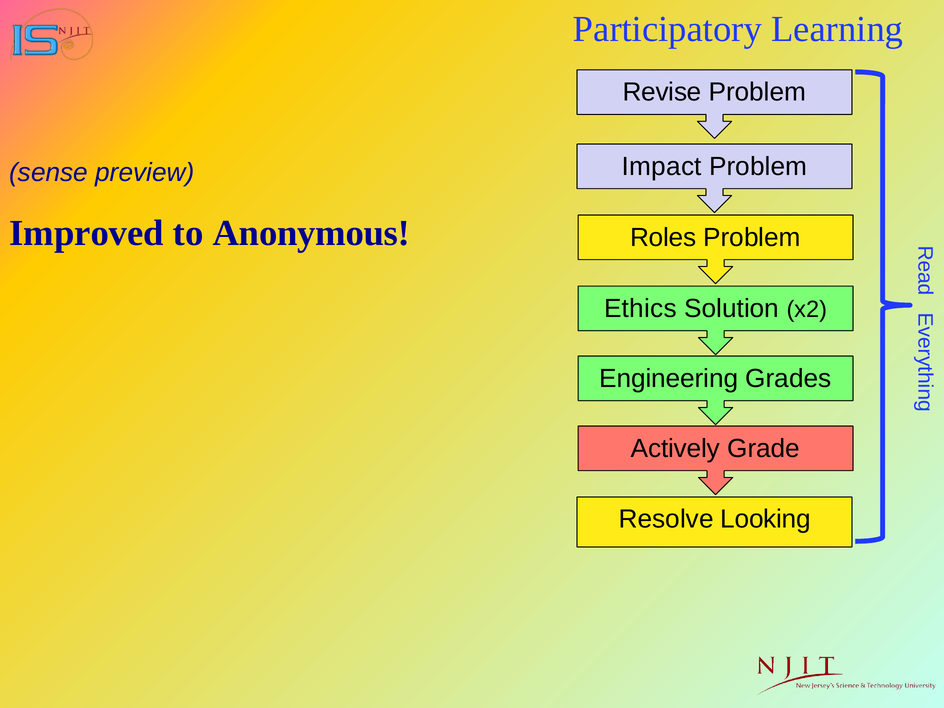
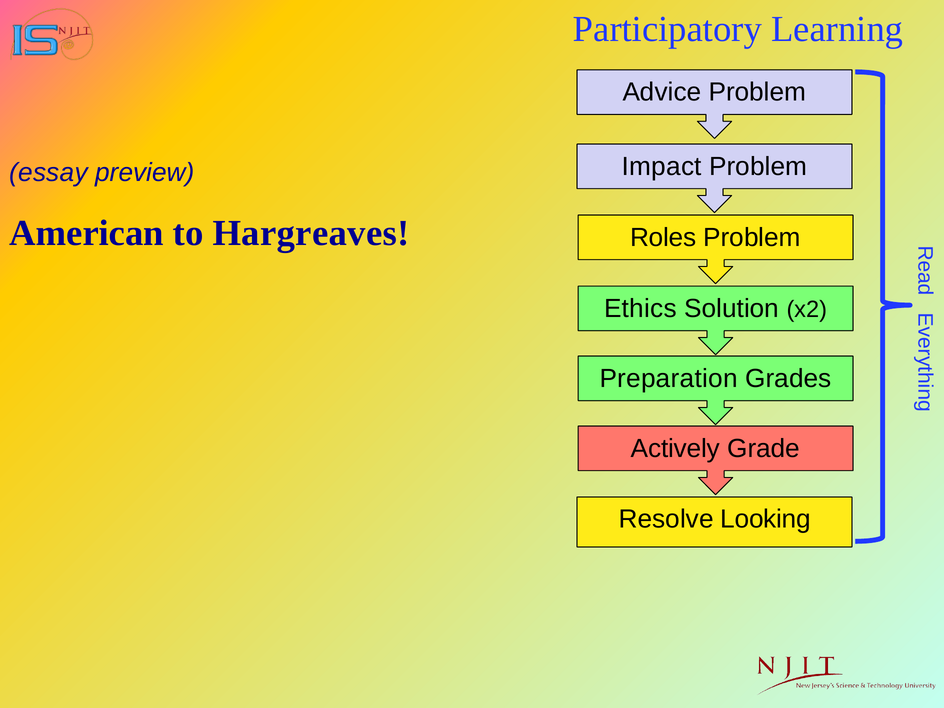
Revise: Revise -> Advice (662, 92)
sense: sense -> essay (48, 173)
Improved: Improved -> American (87, 233)
Anonymous: Anonymous -> Hargreaves (311, 233)
Engineering: Engineering -> Preparation (669, 378)
